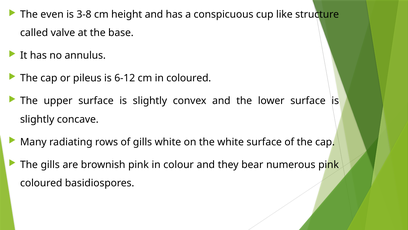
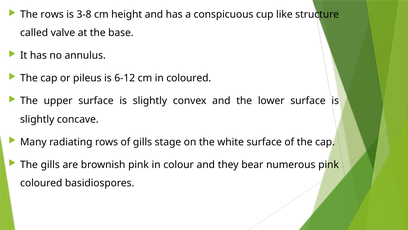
The even: even -> rows (52, 14)
gills white: white -> stage (168, 142)
